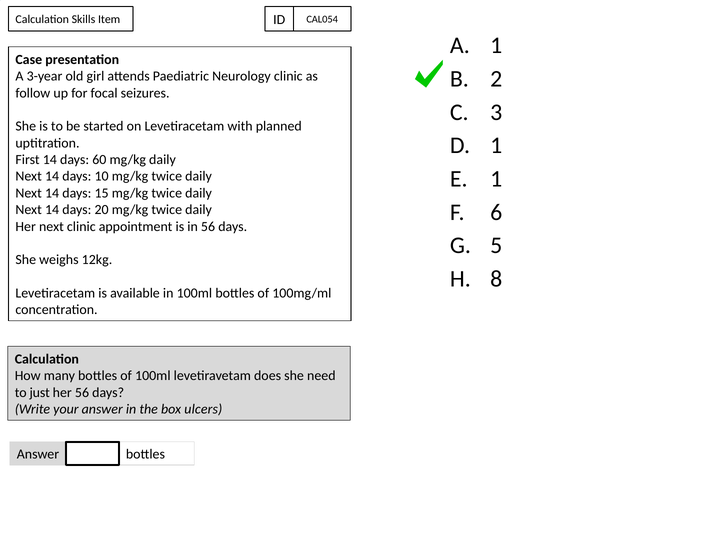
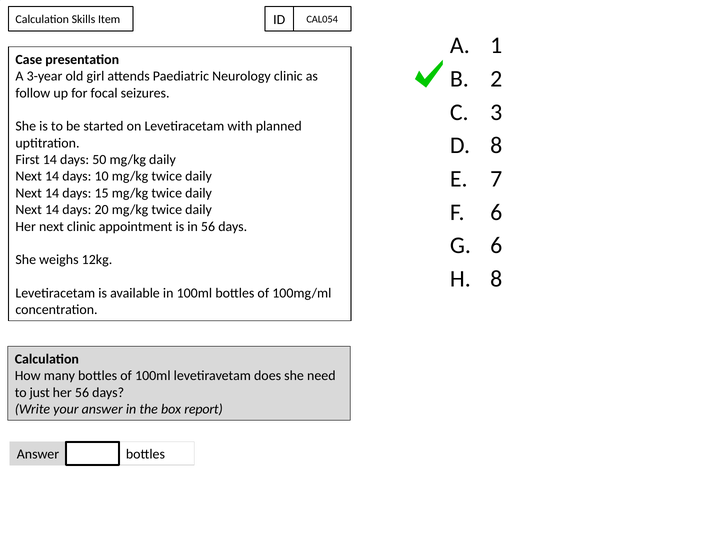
1: 1 -> 8 (496, 146)
60: 60 -> 50 (99, 160)
1: 1 -> 7 (496, 179)
5: 5 -> 6 (496, 246)
ulcers: ulcers -> report (203, 409)
